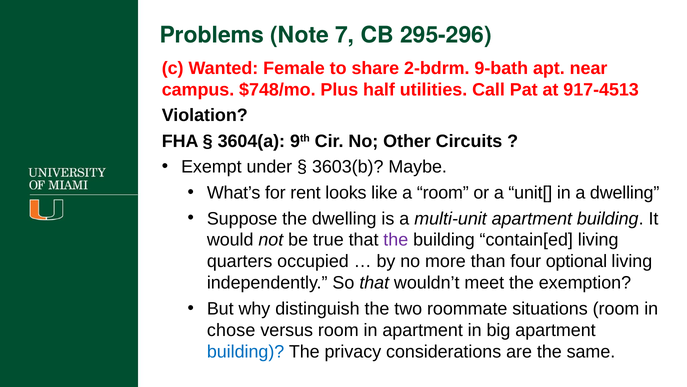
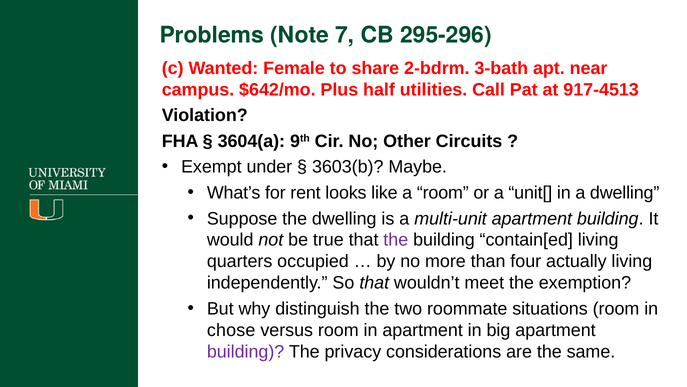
9-bath: 9-bath -> 3-bath (501, 68)
$748/mo: $748/mo -> $642/mo (277, 89)
optional: optional -> actually (576, 261)
building colour: blue -> purple (246, 351)
